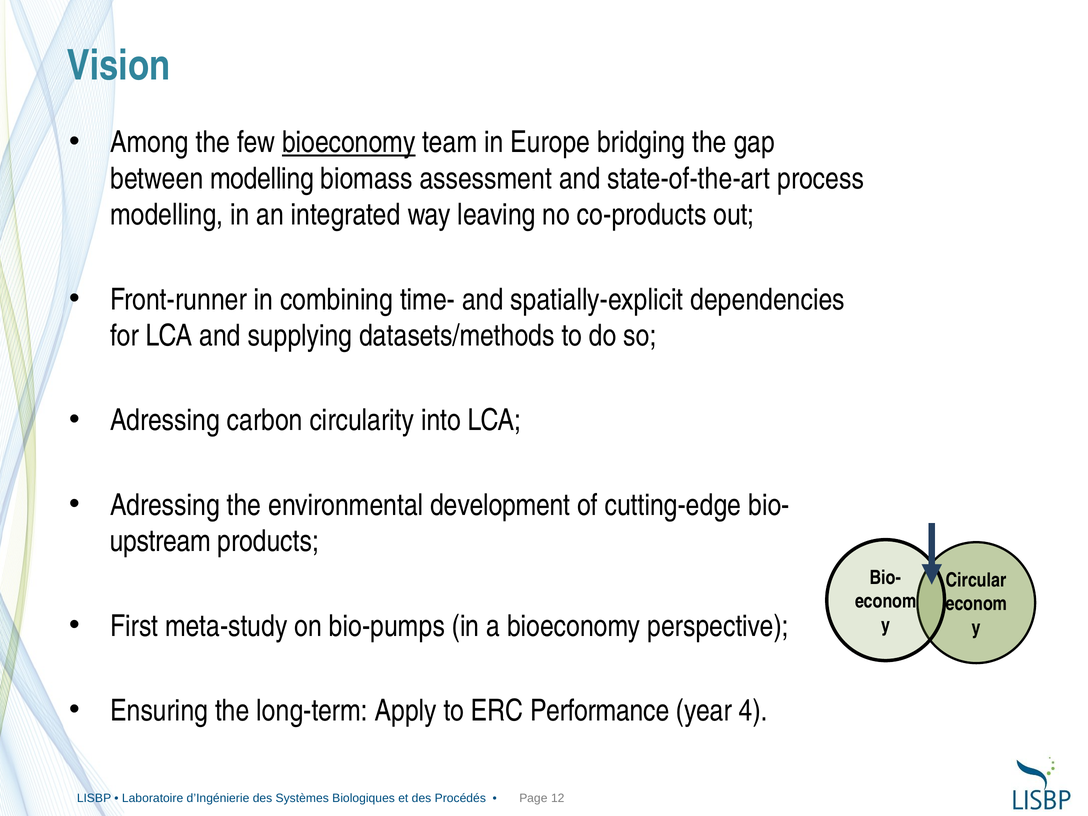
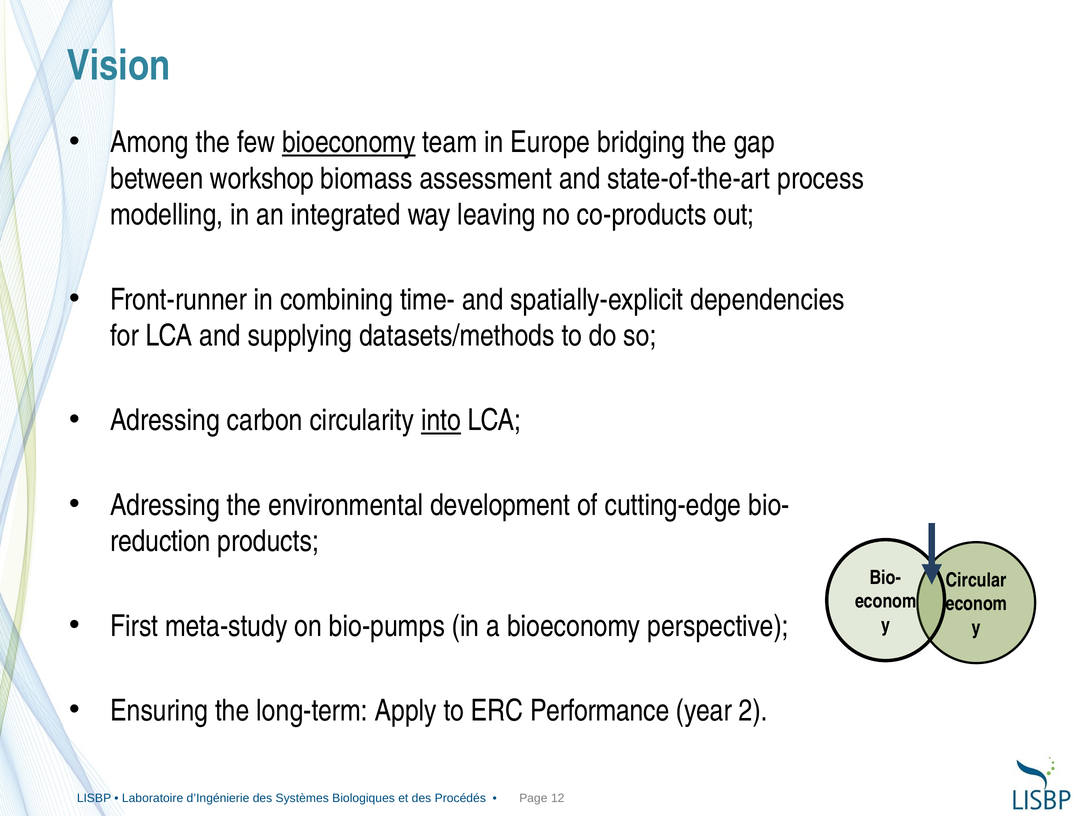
between modelling: modelling -> workshop (262, 179)
into underline: none -> present (441, 421)
upstream: upstream -> reduction (160, 541)
4: 4 -> 2 (753, 711)
